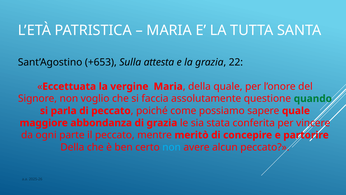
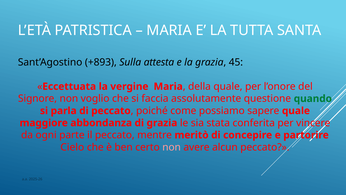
+653: +653 -> +893 (101, 62)
22: 22 -> 45 (236, 62)
Della: Della -> Cielo (72, 147)
non colour: light blue -> pink (172, 147)
